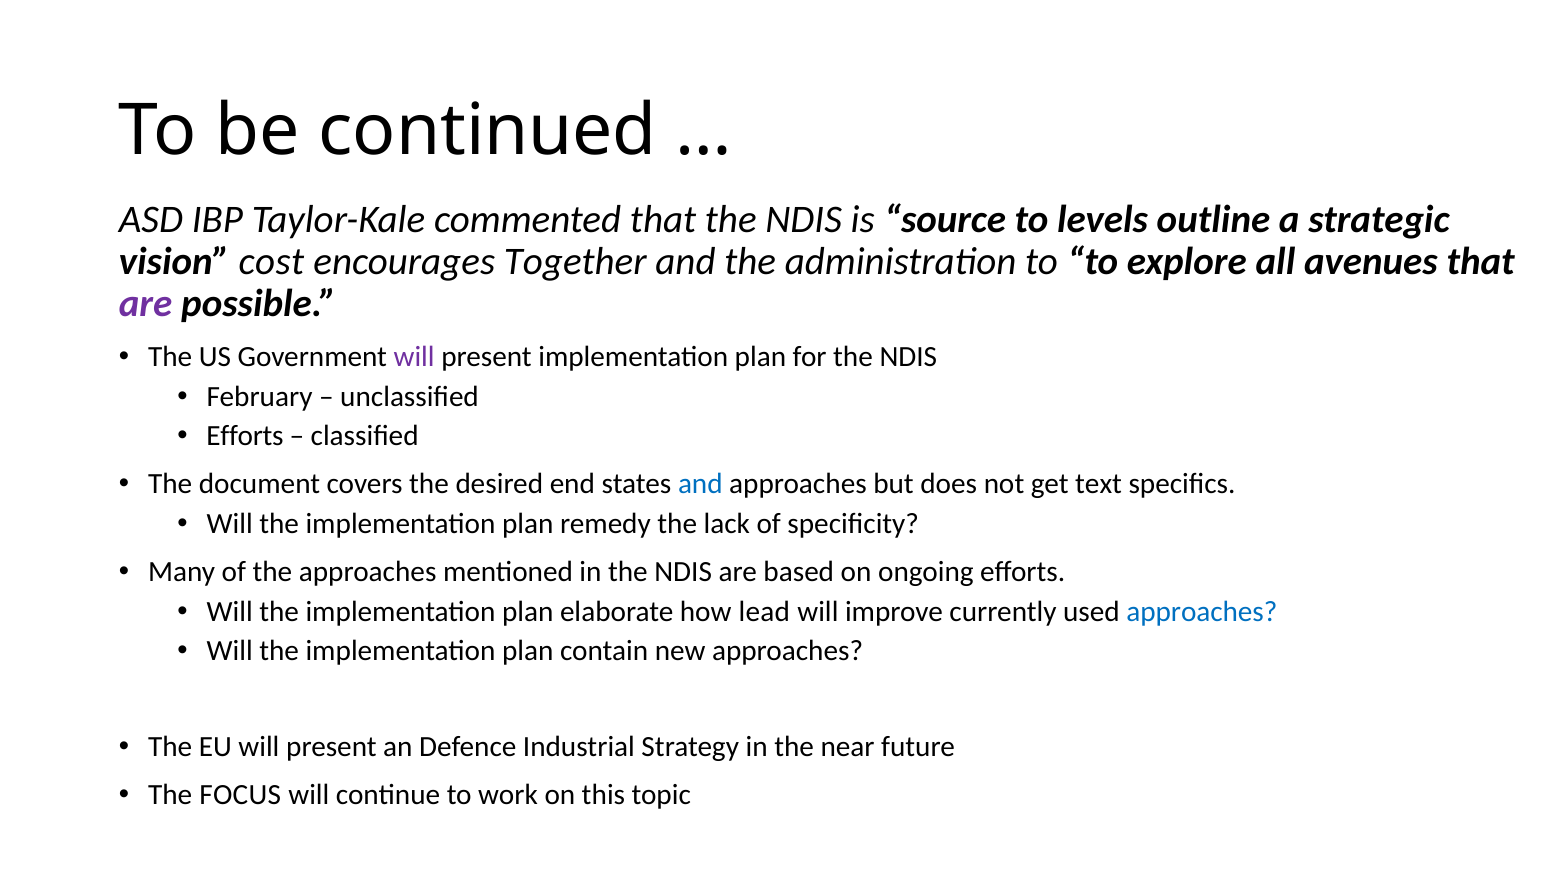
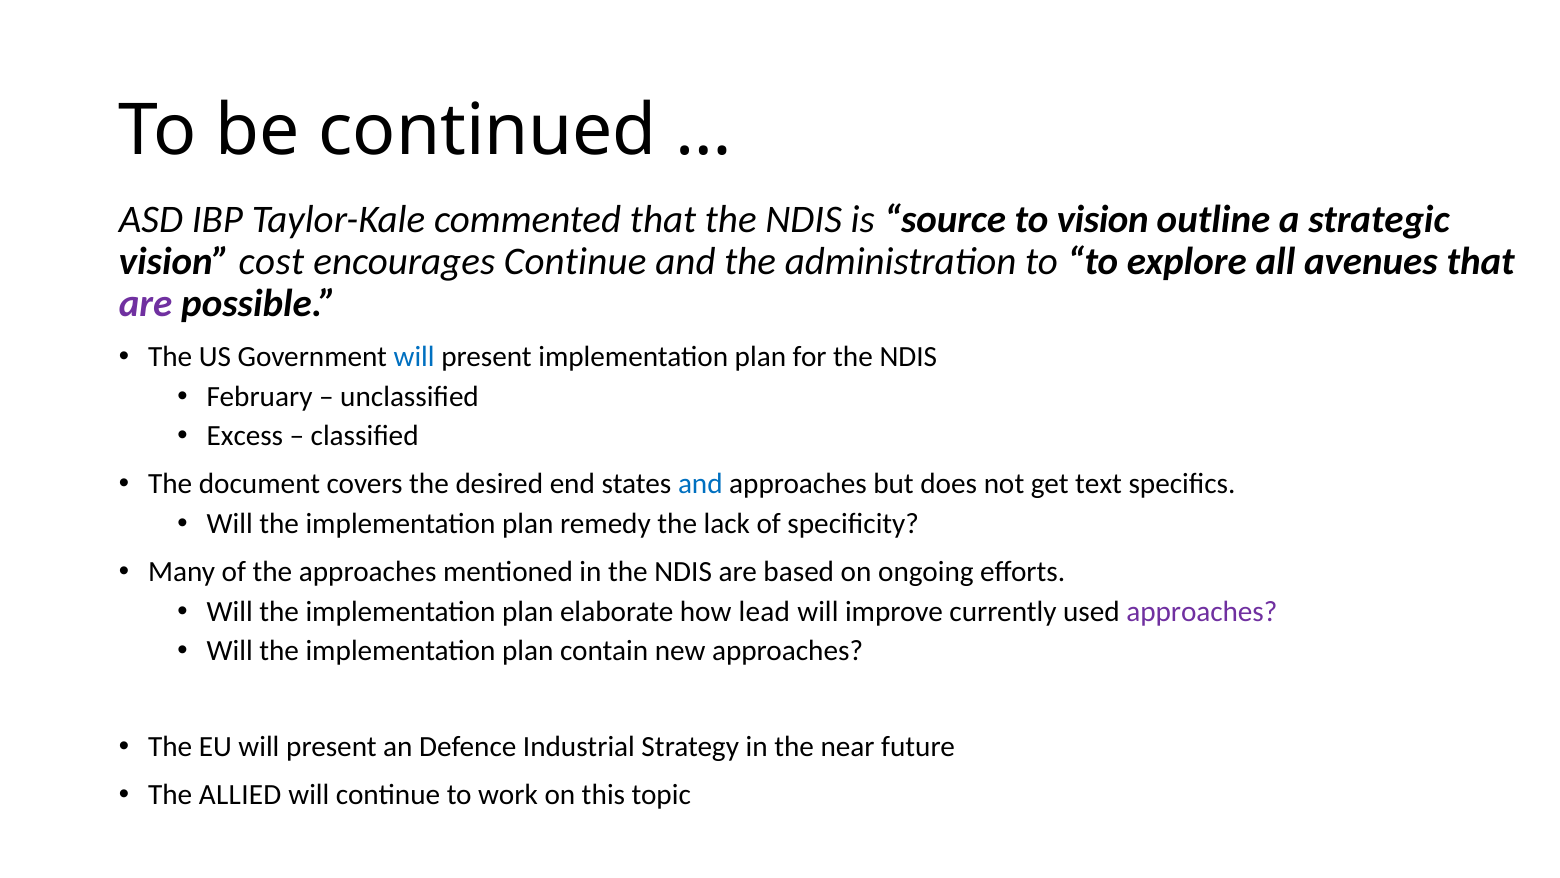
to levels: levels -> vision (1103, 219)
encourages Together: Together -> Continue (575, 261)
will colour: purple -> blue (414, 357)
Efforts: Efforts -> Excess (245, 436)
approaches colour: blue -> purple (1202, 611)
FOCUS: FOCUS -> ALLIED (240, 794)
